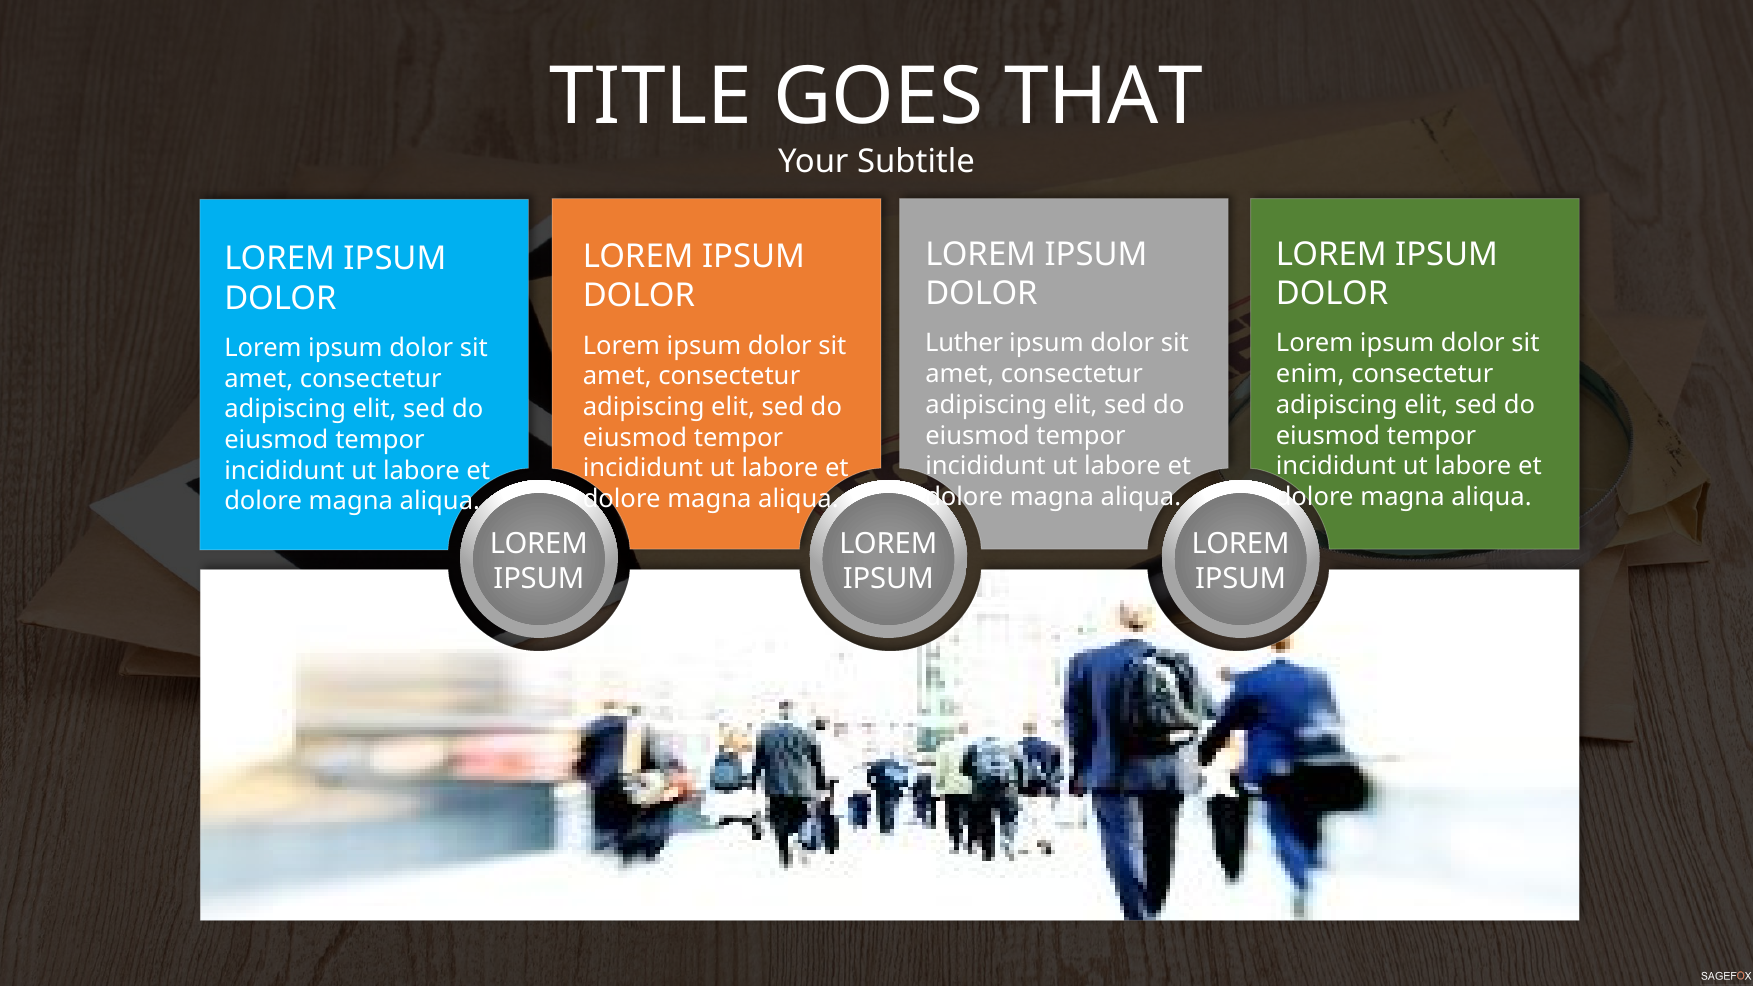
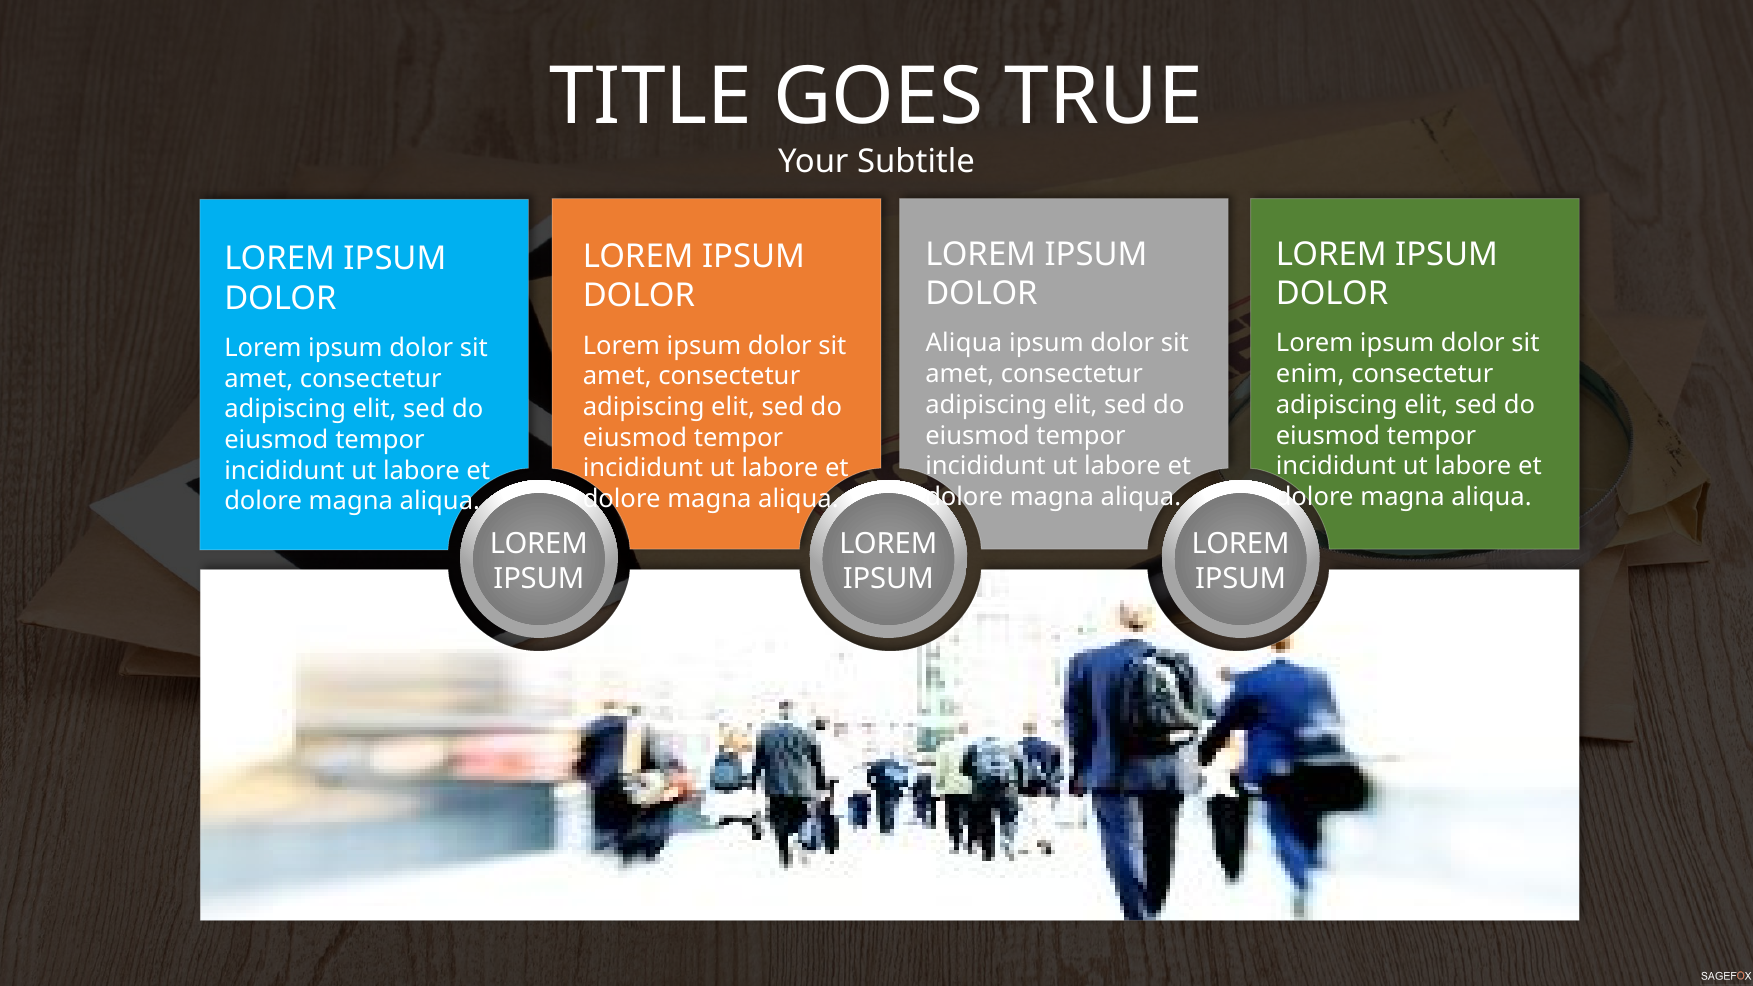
THAT: THAT -> TRUE (1104, 97)
Luther: Luther -> Aliqua (964, 344)
